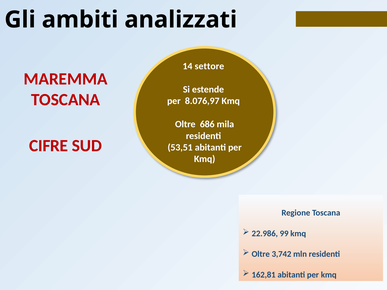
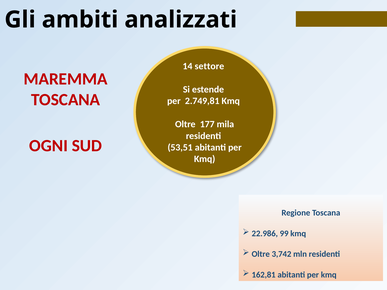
8.076,97: 8.076,97 -> 2.749,81 (202, 101)
686: 686 -> 177 (207, 124)
CIFRE: CIFRE -> OGNI (49, 146)
